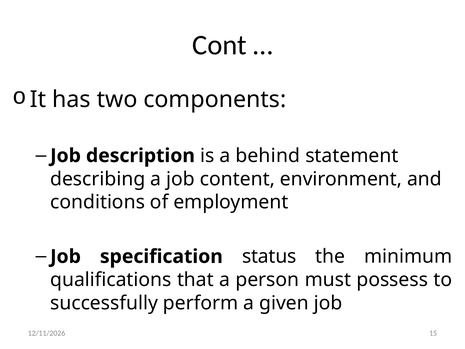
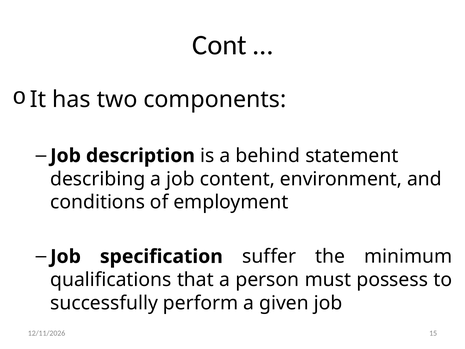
status: status -> suffer (269, 256)
